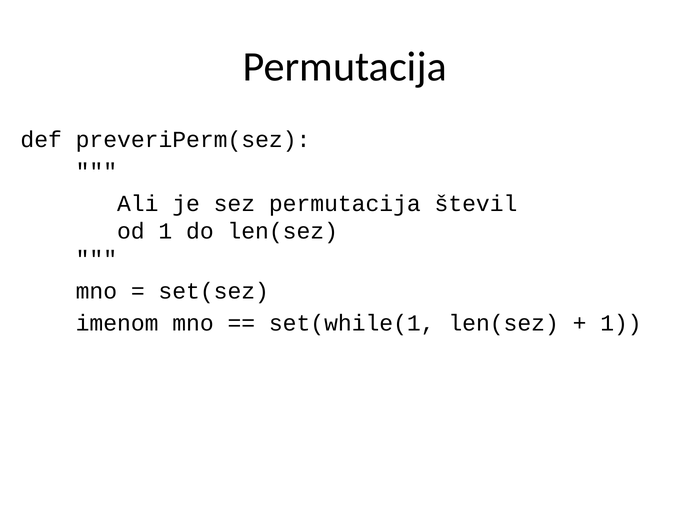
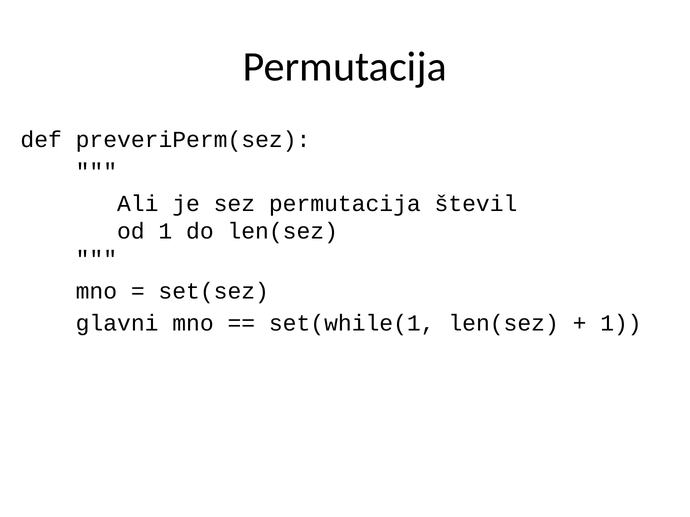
imenom: imenom -> glavni (117, 324)
